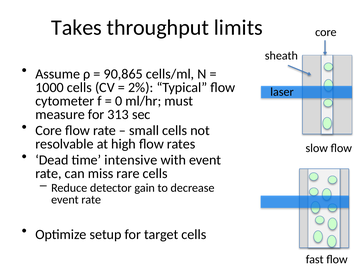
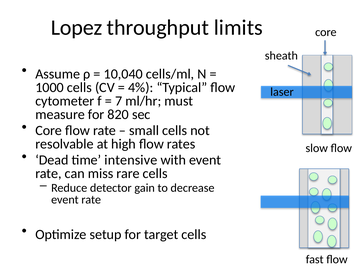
Takes: Takes -> Lopez (77, 28)
90,865: 90,865 -> 10,040 (123, 74)
2%: 2% -> 4% (141, 88)
0: 0 -> 7 (119, 101)
313: 313 -> 820 (118, 115)
